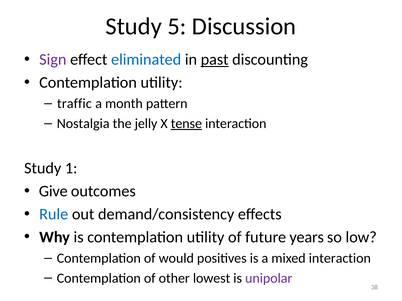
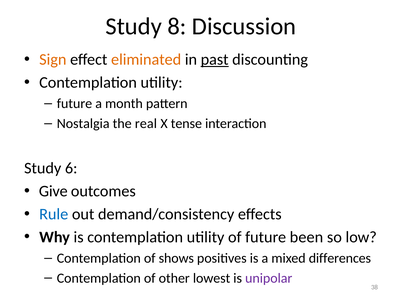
5: 5 -> 8 (177, 26)
Sign colour: purple -> orange (53, 60)
eliminated colour: blue -> orange (146, 60)
traffic: traffic -> future (74, 104)
jelly: jelly -> real (146, 124)
tense underline: present -> none (186, 124)
1: 1 -> 6 (71, 169)
years: years -> been (306, 238)
would: would -> shows (176, 259)
mixed interaction: interaction -> differences (340, 259)
